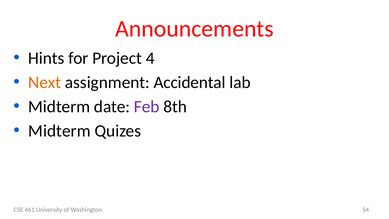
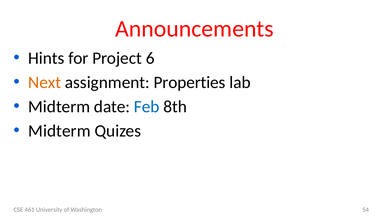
4: 4 -> 6 (150, 58)
Accidental: Accidental -> Properties (190, 82)
Feb colour: purple -> blue (147, 107)
